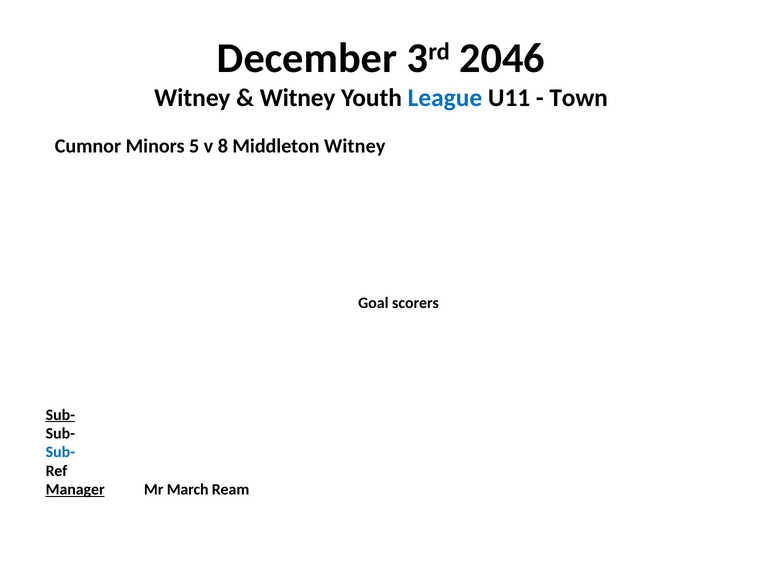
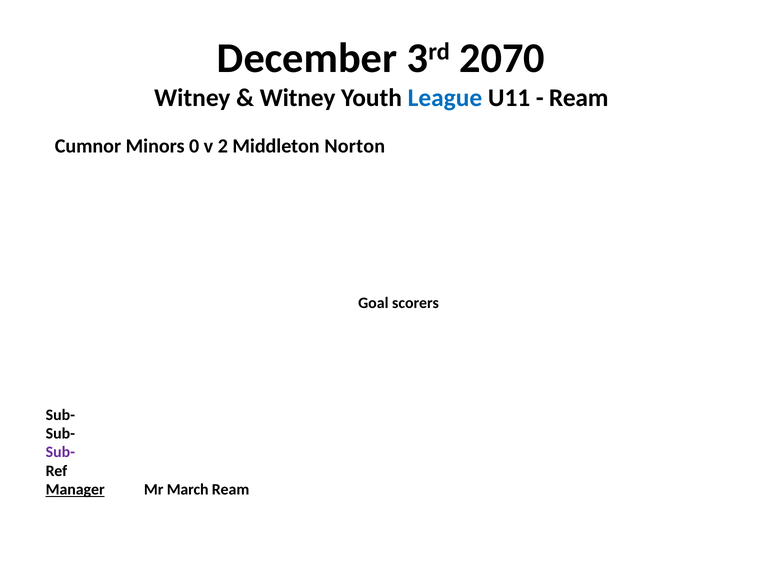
2046: 2046 -> 2070 (502, 58)
Town: Town -> Ream (579, 98)
5: 5 -> 0 (194, 146)
8: 8 -> 2 (223, 146)
Middleton Witney: Witney -> Norton (355, 146)
Sub- underline: present -> none (60, 415)
Sub- colour: blue -> purple (60, 452)
